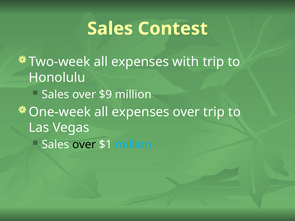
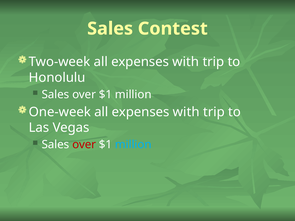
$9: $9 -> $1 (105, 95)
One-week all expenses over: over -> with (186, 112)
over colour: black -> red (84, 145)
